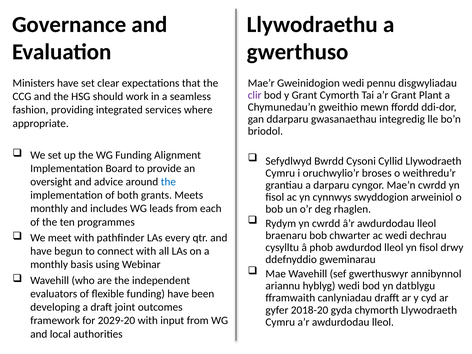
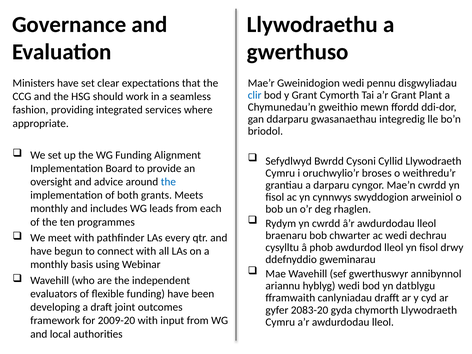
clir colour: purple -> blue (255, 95)
2018-20: 2018-20 -> 2083-20 (310, 310)
2029-20: 2029-20 -> 2009-20 (116, 321)
